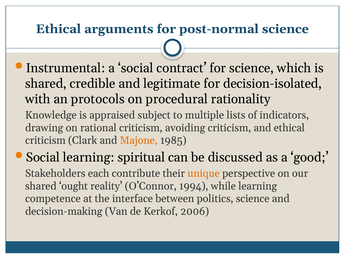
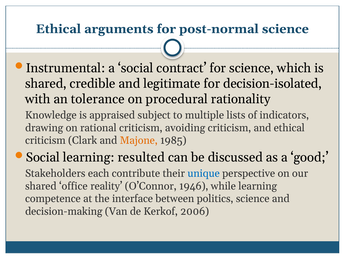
protocols: protocols -> tolerance (98, 99)
spiritual: spiritual -> resulted (141, 157)
unique colour: orange -> blue (204, 173)
ought: ought -> office (73, 186)
1994: 1994 -> 1946 (194, 186)
